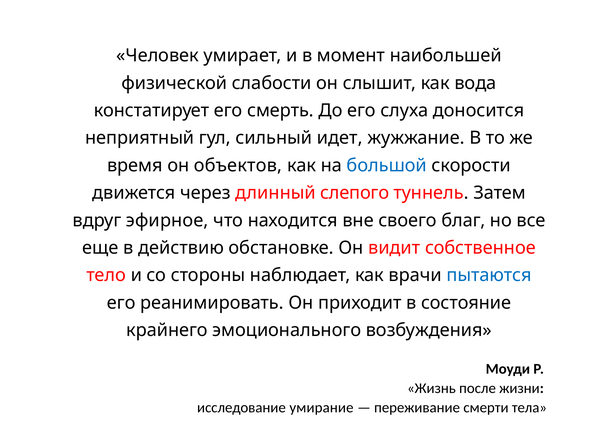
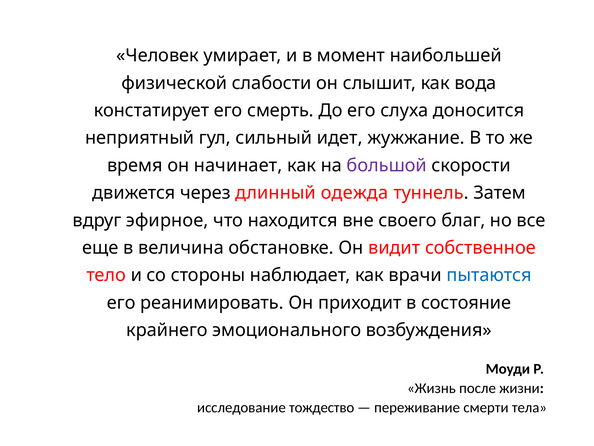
объектов: объектов -> начинает (238, 165)
большой colour: blue -> purple (387, 165)
слепого: слепого -> одежда (354, 193)
действию: действию -> величина (181, 248)
умирание: умирание -> тождество (322, 407)
